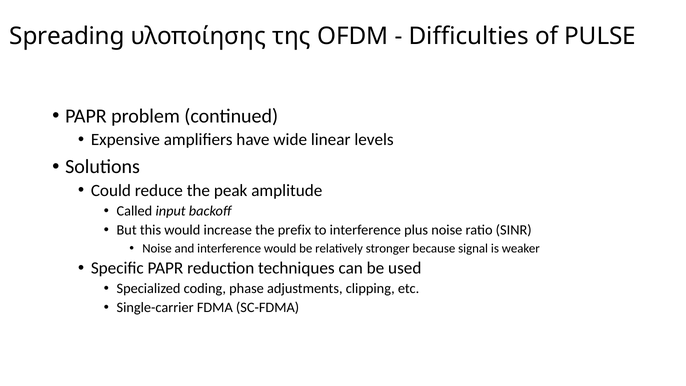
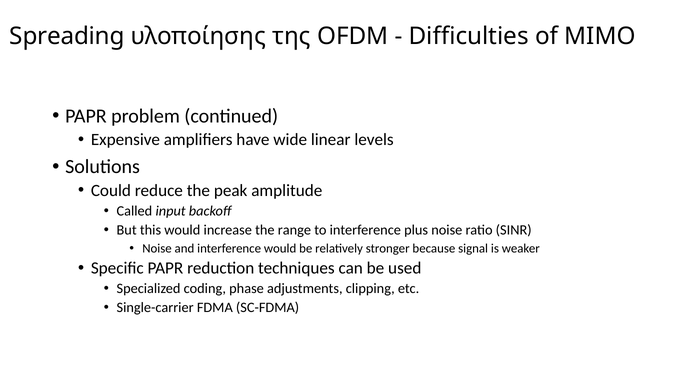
PULSE: PULSE -> MIMO (600, 36)
prefix: prefix -> range (294, 230)
